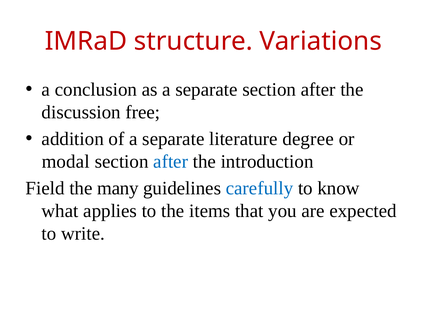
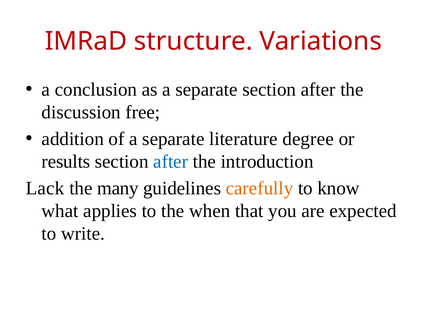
modal: modal -> results (66, 162)
Field: Field -> Lack (45, 188)
carefully colour: blue -> orange (260, 188)
items: items -> when (210, 211)
